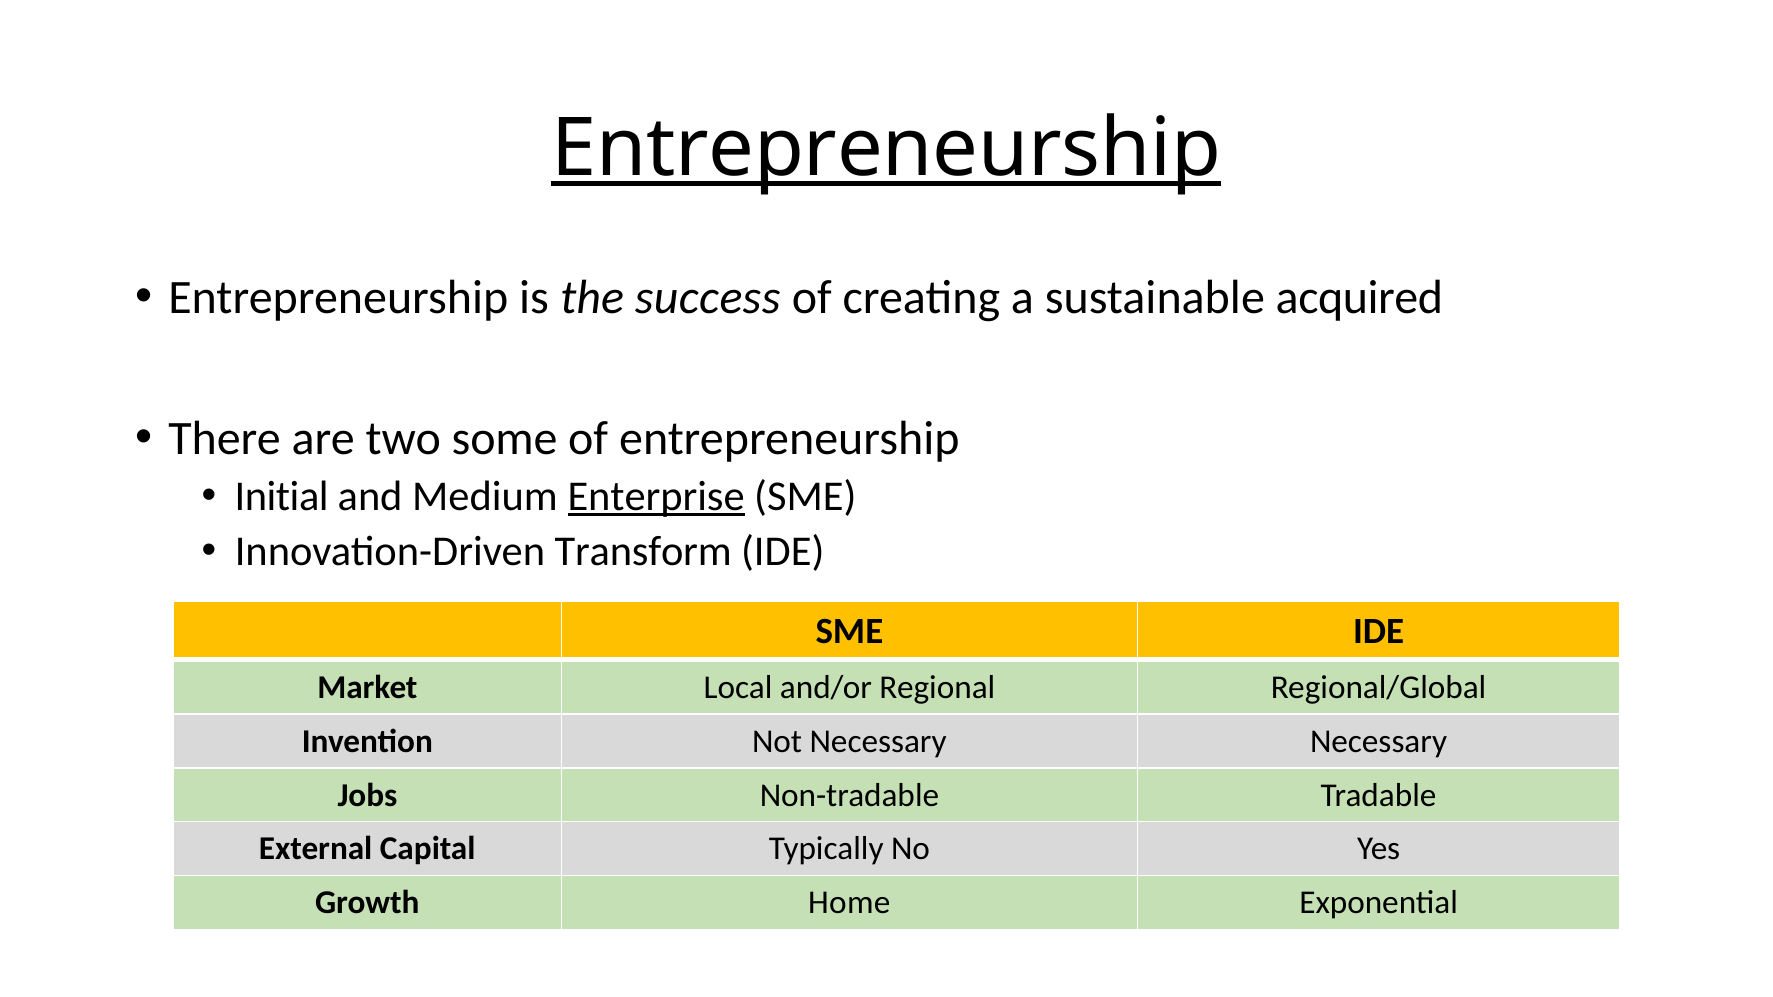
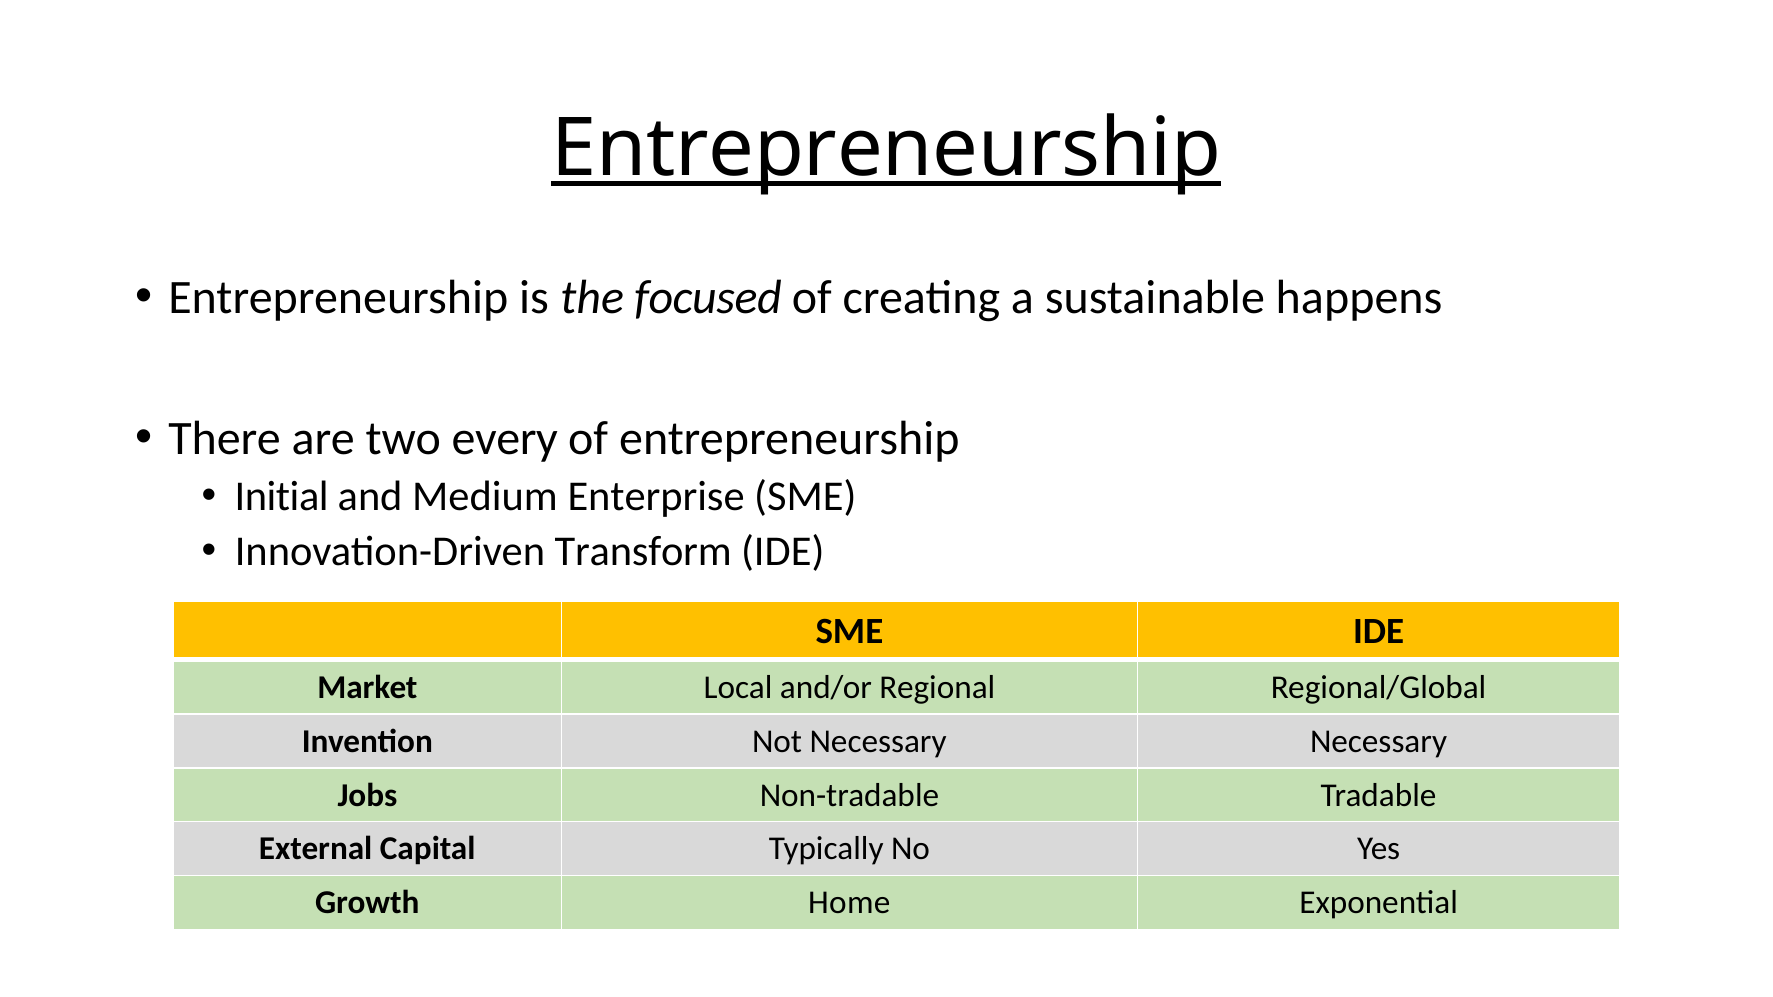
success: success -> focused (708, 298)
acquired: acquired -> happens (1359, 298)
some: some -> every (505, 438)
Enterprise underline: present -> none (656, 496)
